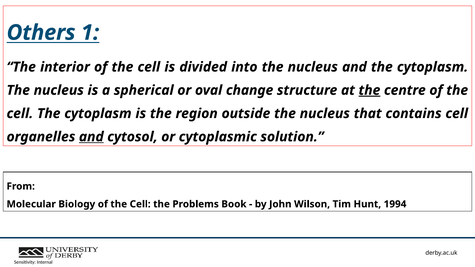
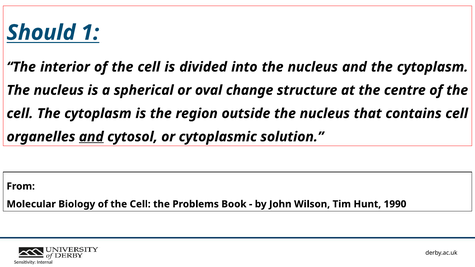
Others: Others -> Should (41, 33)
the underline: present -> none (369, 90)
1994: 1994 -> 1990 (395, 204)
